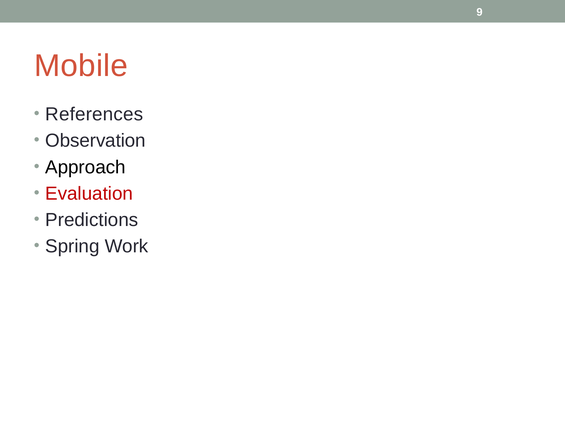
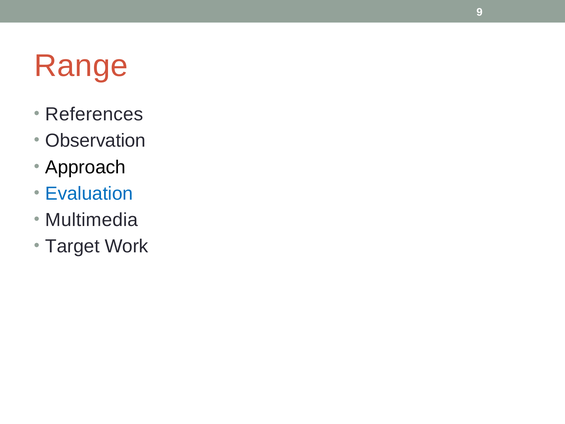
Mobile: Mobile -> Range (81, 66)
Evaluation colour: red -> blue (89, 193)
Predictions: Predictions -> Multimedia (92, 220)
Spring: Spring -> Target (72, 246)
